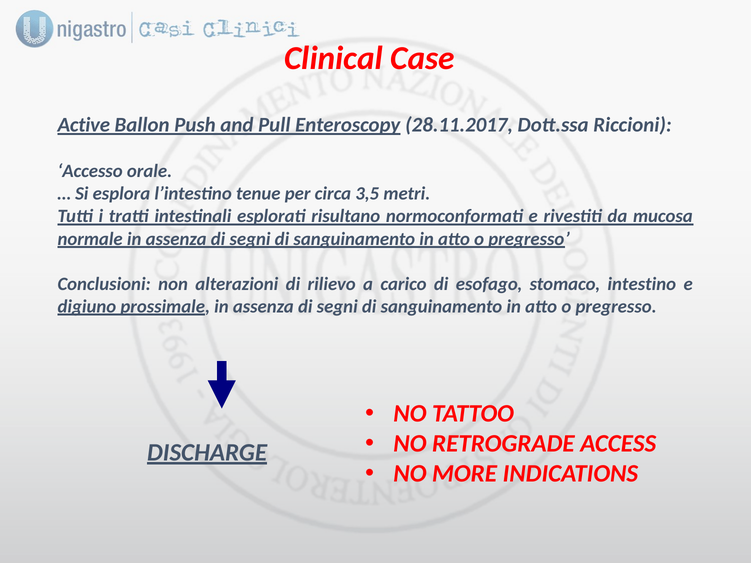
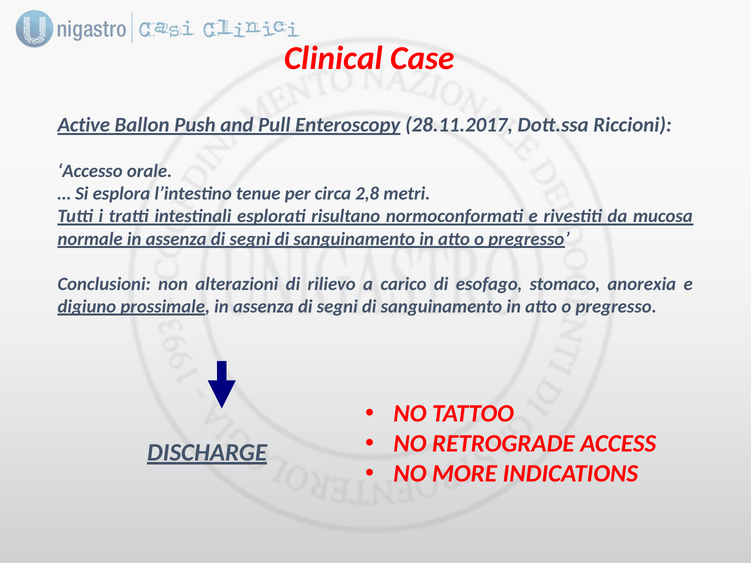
3,5: 3,5 -> 2,8 (367, 194)
intestino: intestino -> anorexia (642, 284)
